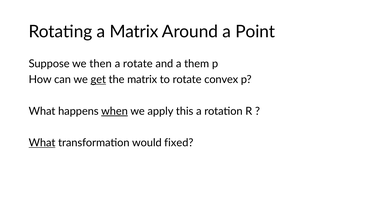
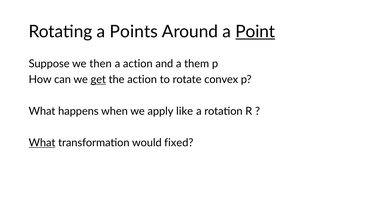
a Matrix: Matrix -> Points (134, 32)
Point underline: none -> present (255, 32)
a rotate: rotate -> action (138, 64)
the matrix: matrix -> action (142, 79)
when underline: present -> none (114, 111)
this: this -> like (185, 111)
